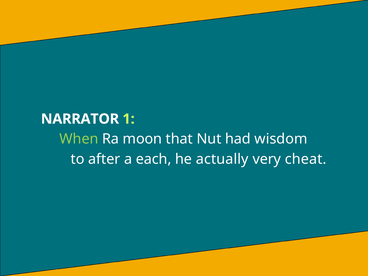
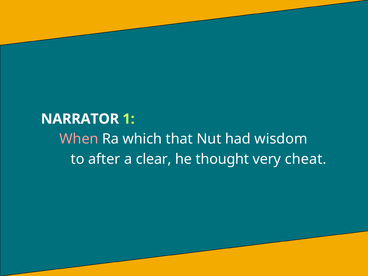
When colour: light green -> pink (79, 139)
moon: moon -> which (142, 139)
each: each -> clear (154, 159)
actually: actually -> thought (222, 159)
